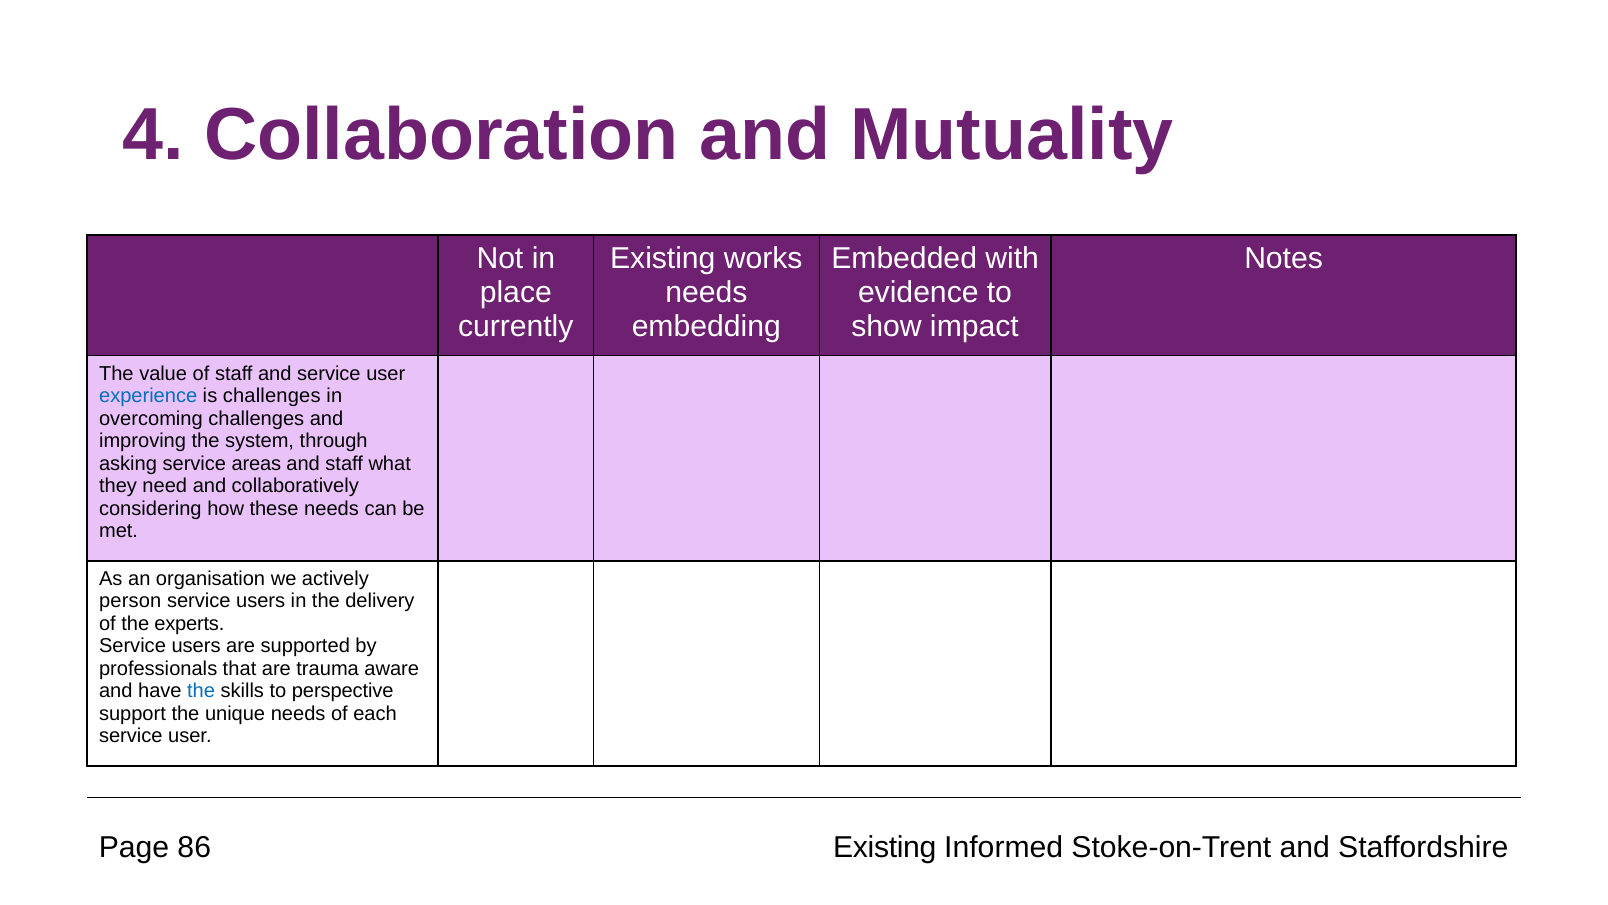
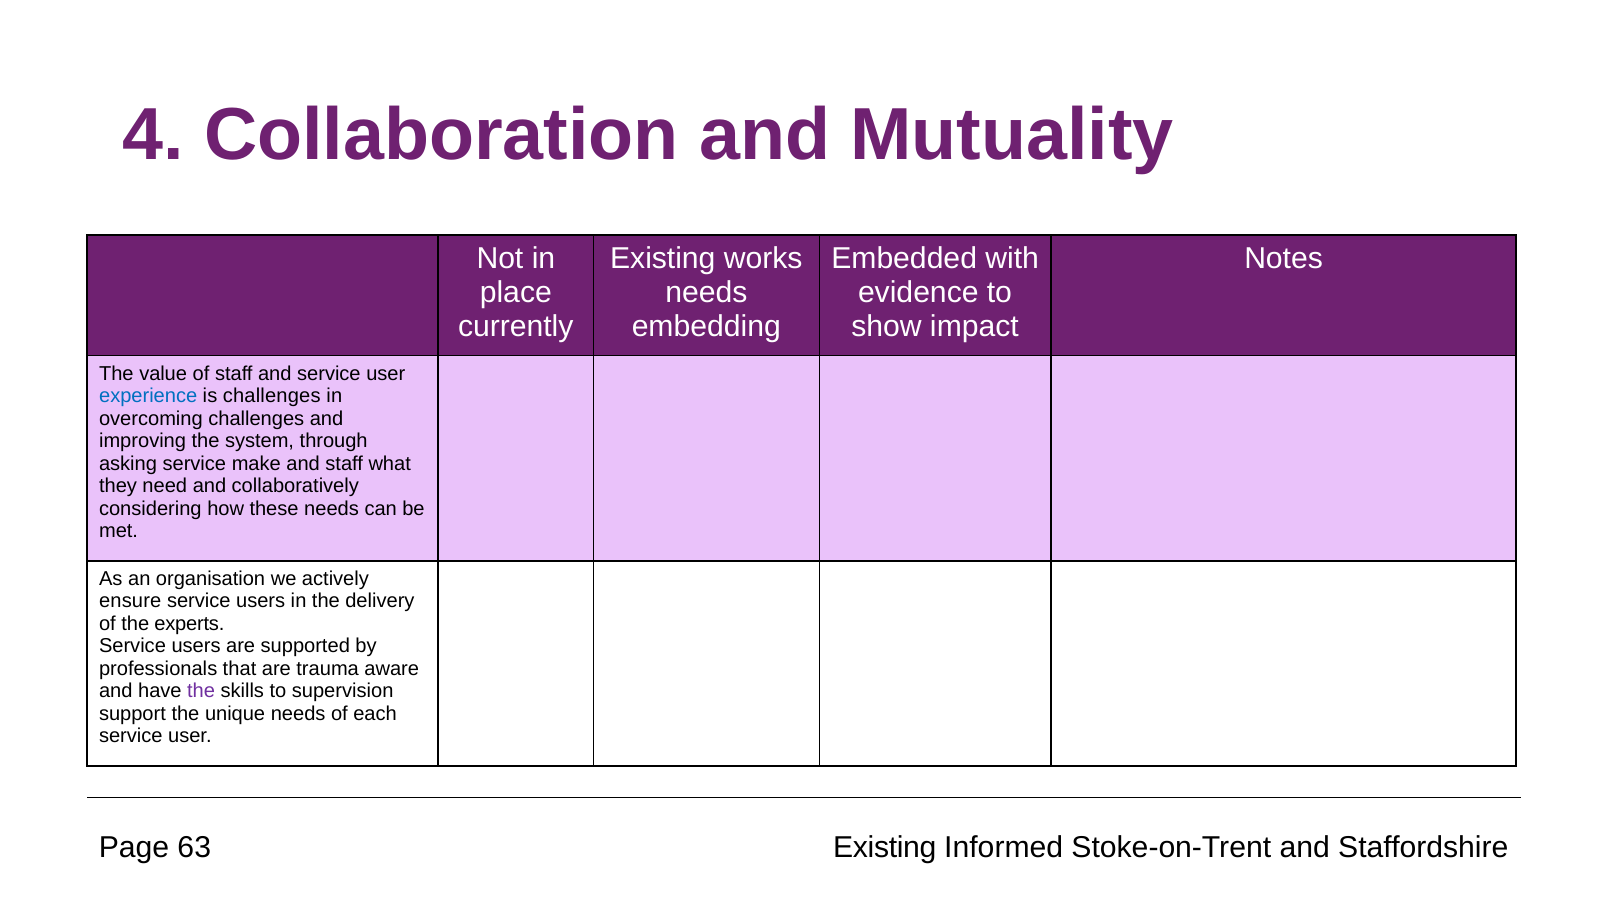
areas: areas -> make (256, 463)
person: person -> ensure (130, 601)
the colour: blue -> purple (201, 691)
perspective: perspective -> supervision (343, 691)
86: 86 -> 63 (194, 847)
